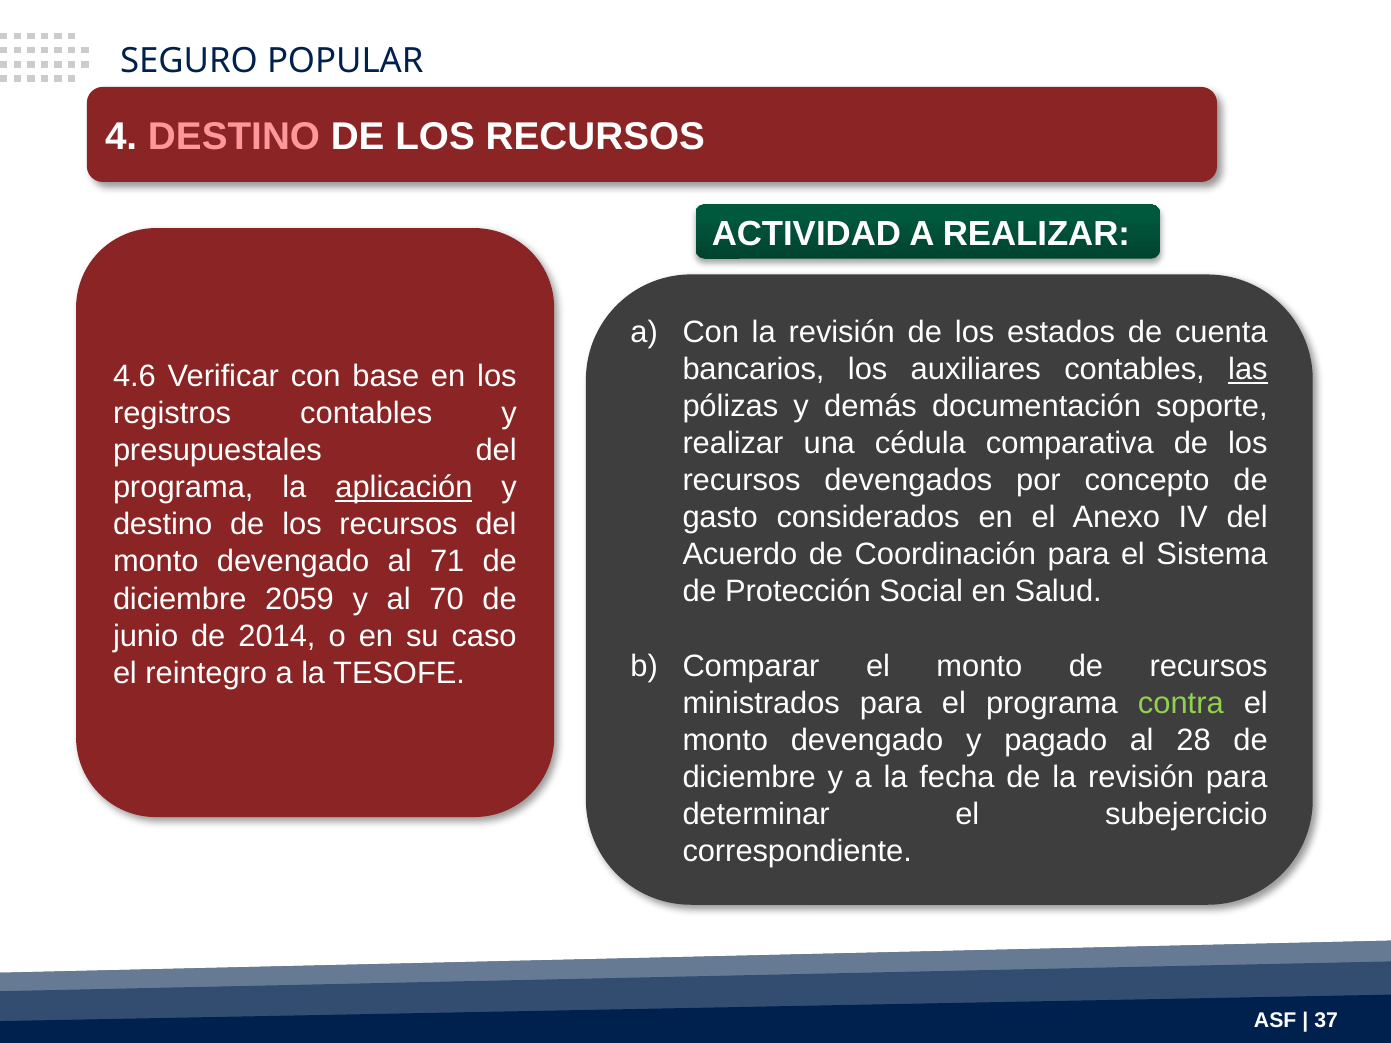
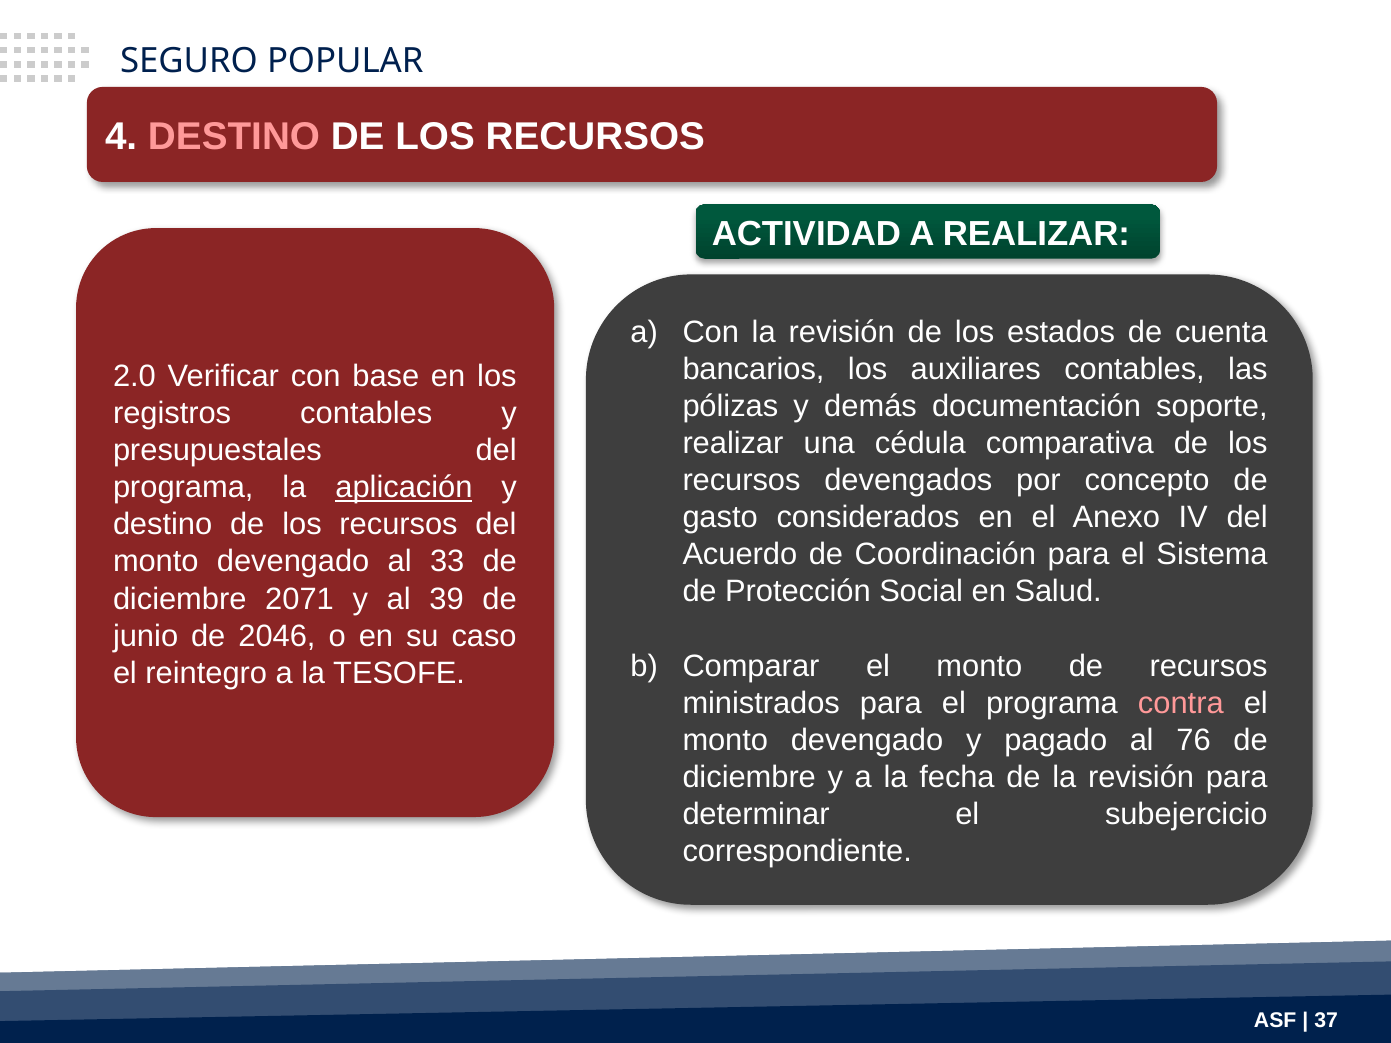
las underline: present -> none (1248, 369)
4.6: 4.6 -> 2.0 (134, 377)
71: 71 -> 33 (447, 562)
2059: 2059 -> 2071 (300, 599)
70: 70 -> 39 (447, 599)
2014: 2014 -> 2046 (277, 636)
contra colour: light green -> pink (1181, 703)
28: 28 -> 76 (1194, 740)
